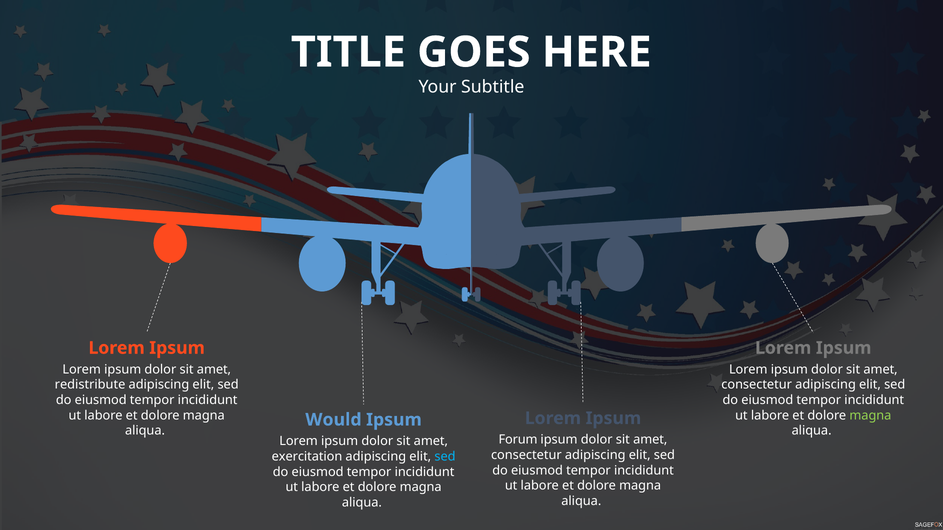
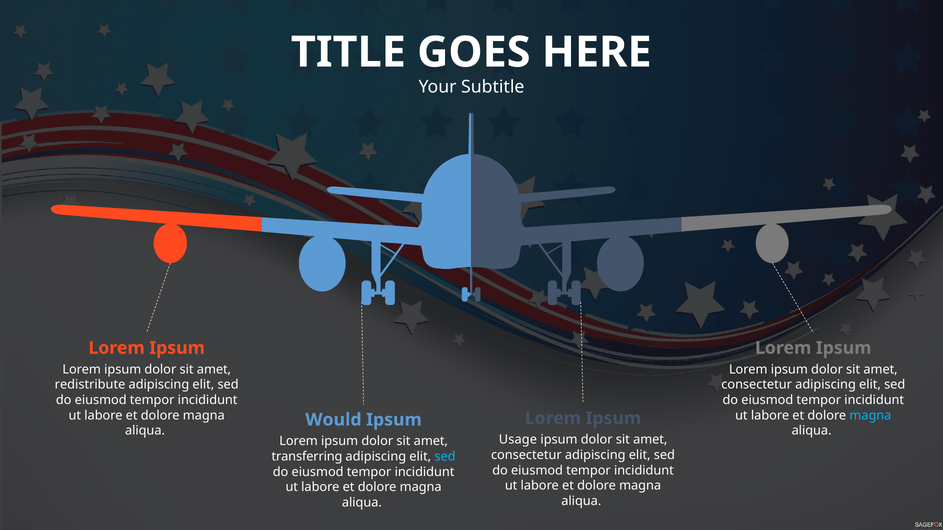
magna colour: light green -> light blue (870, 416)
Forum: Forum -> Usage (518, 440)
exercitation: exercitation -> transferring (307, 457)
